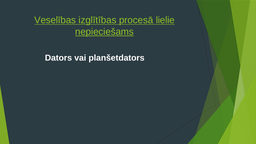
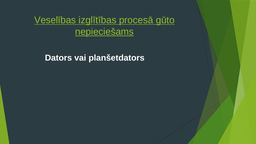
lielie: lielie -> gūto (165, 20)
